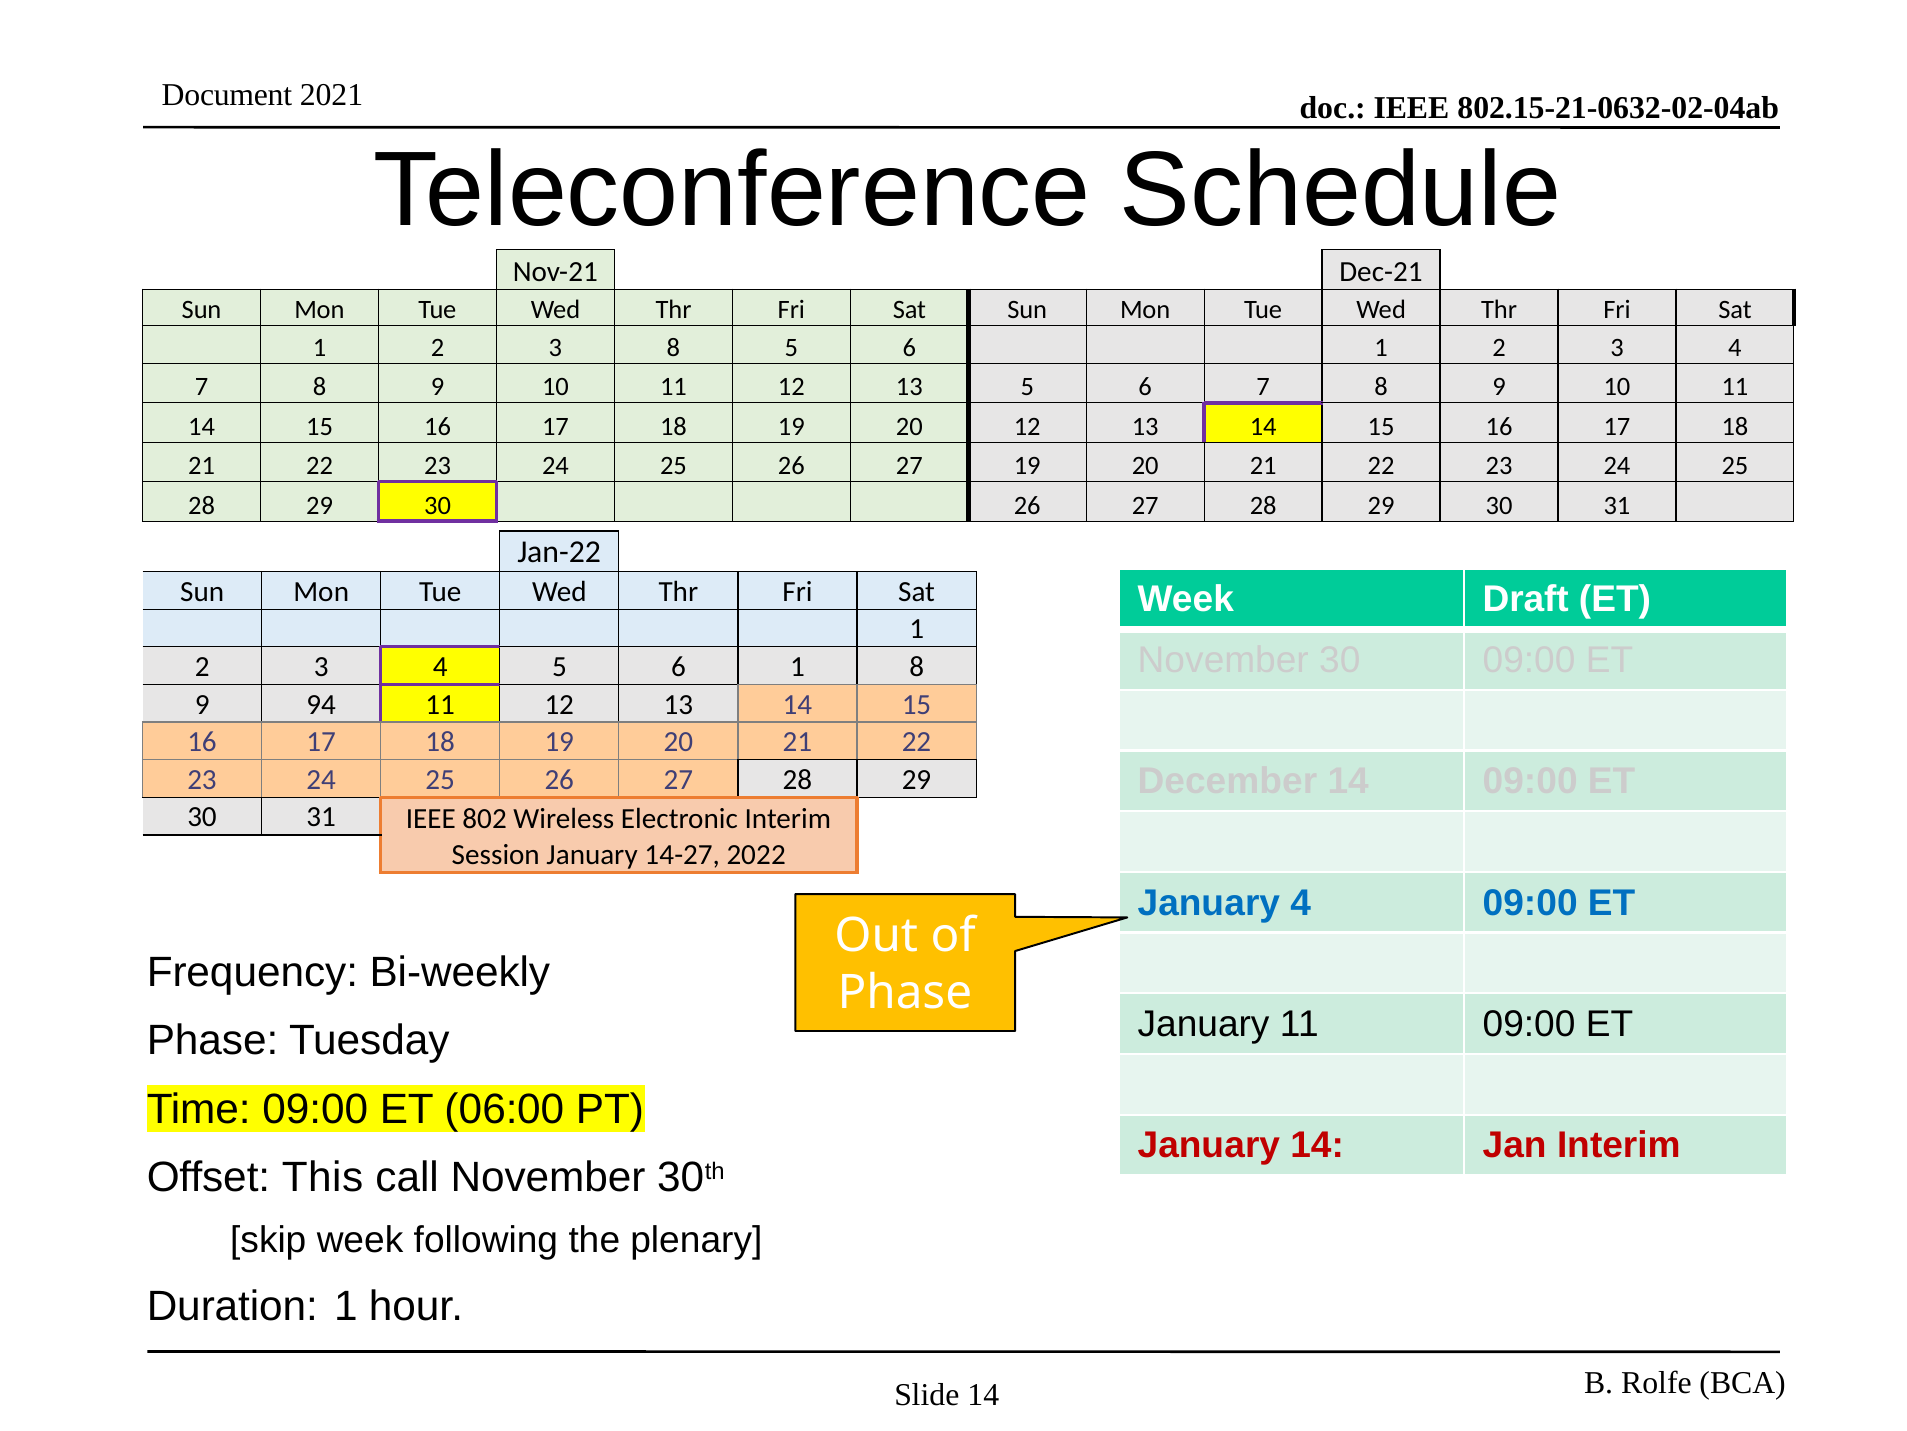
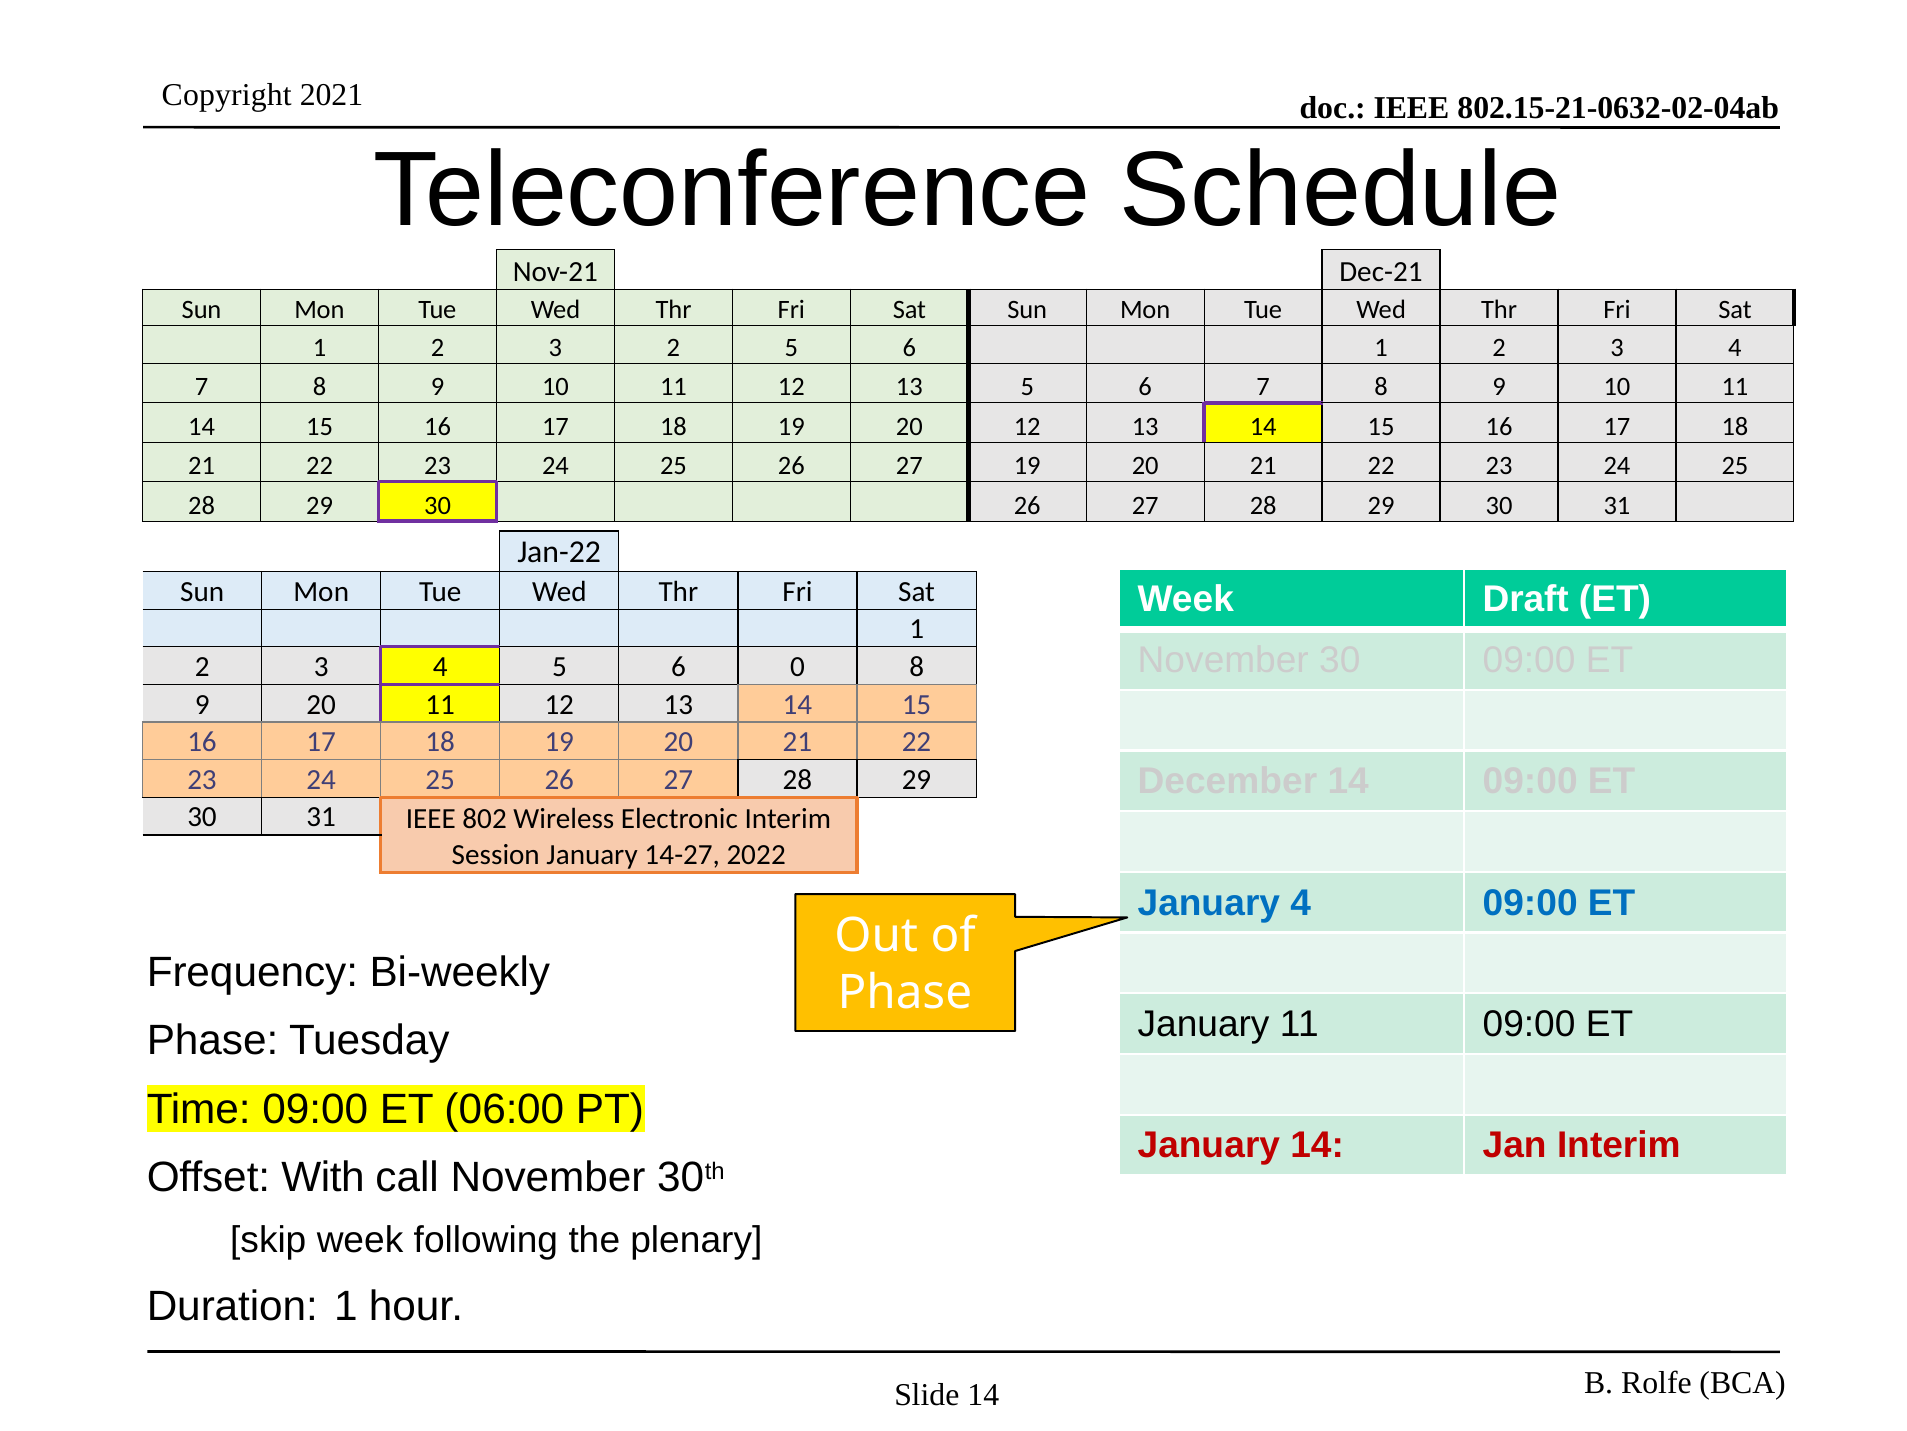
Document: Document -> Copyright (227, 95)
3 8: 8 -> 2 (673, 347)
4 5 6 1: 1 -> 0 (798, 666)
9 94: 94 -> 20 (321, 704)
This: This -> With (323, 1177)
